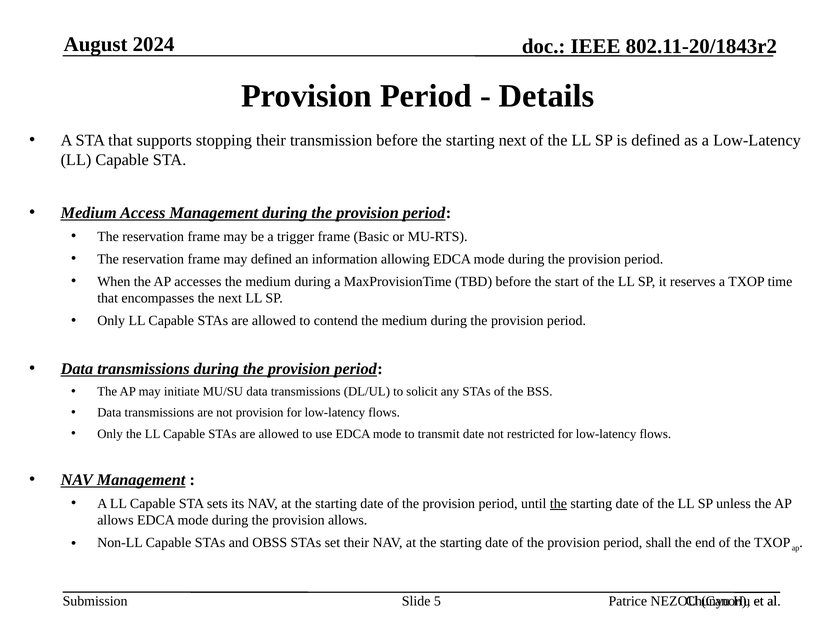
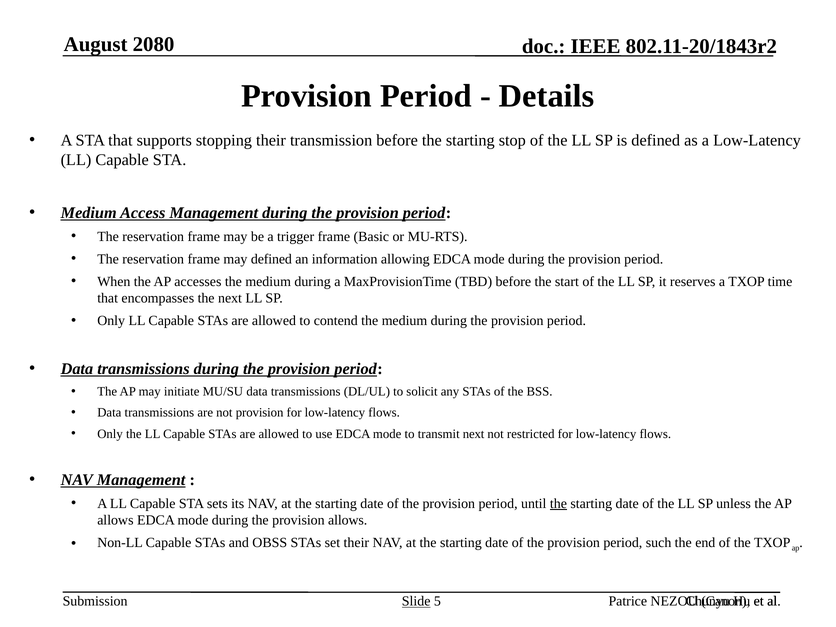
2024: 2024 -> 2080 (154, 44)
starting next: next -> stop (512, 140)
transmit date: date -> next (474, 434)
shall: shall -> such (659, 543)
Slide underline: none -> present (416, 601)
